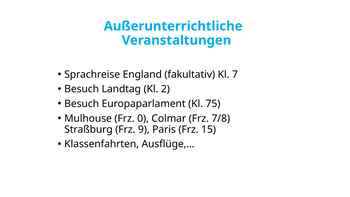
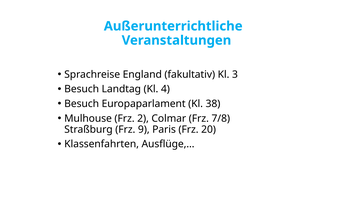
7: 7 -> 3 (235, 74)
2: 2 -> 4 (165, 89)
75: 75 -> 38 (213, 104)
0: 0 -> 2 (143, 118)
15: 15 -> 20 (209, 129)
